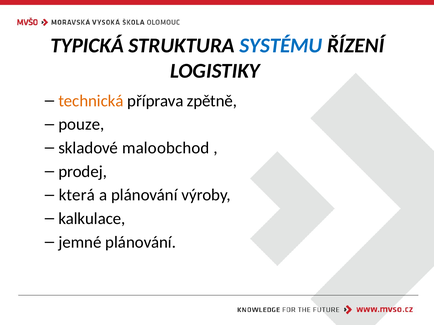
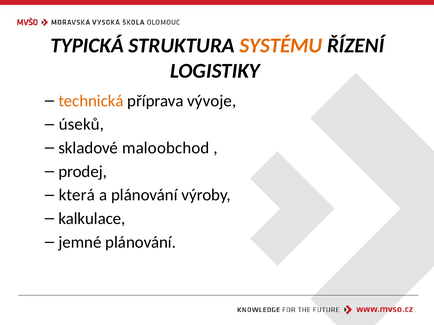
SYSTÉMU colour: blue -> orange (281, 46)
zpětně: zpětně -> vývoje (212, 101)
pouze: pouze -> úseků (81, 125)
